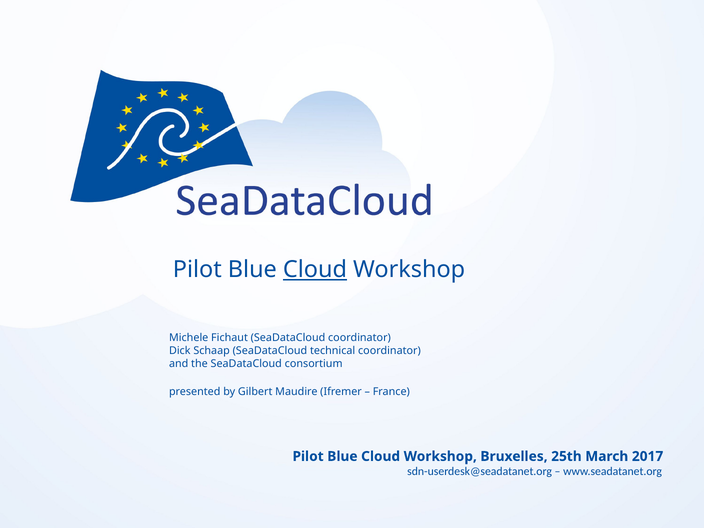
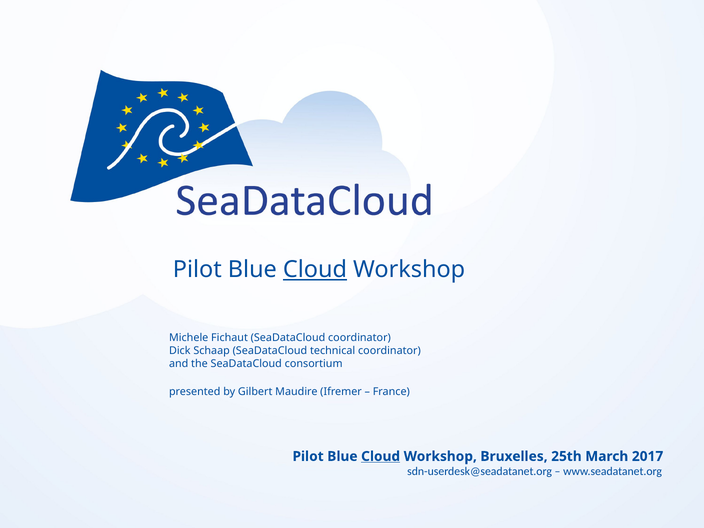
Cloud underline: none -> present (381, 456)
